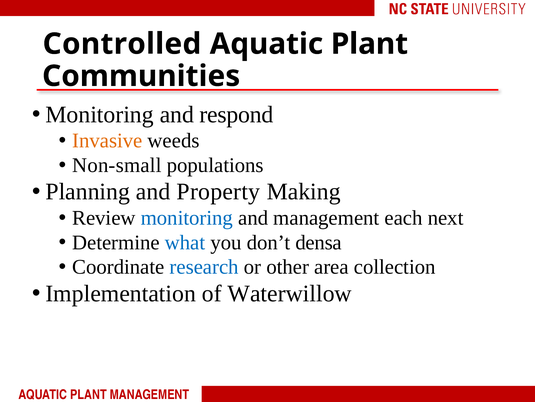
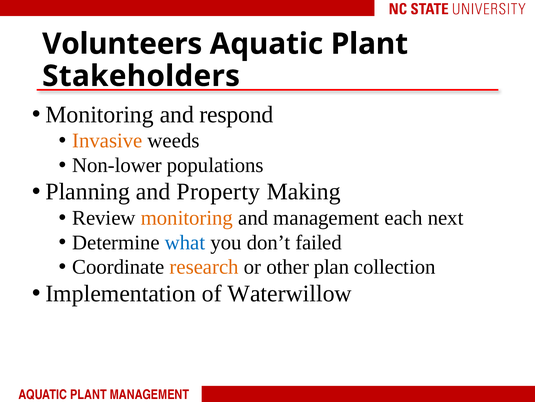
Controlled: Controlled -> Volunteers (122, 44)
Communities: Communities -> Stakeholders (141, 76)
Non-small: Non-small -> Non-lower (117, 165)
monitoring colour: blue -> orange (187, 218)
densa: densa -> failed (319, 242)
research colour: blue -> orange (204, 267)
area: area -> plan (331, 267)
